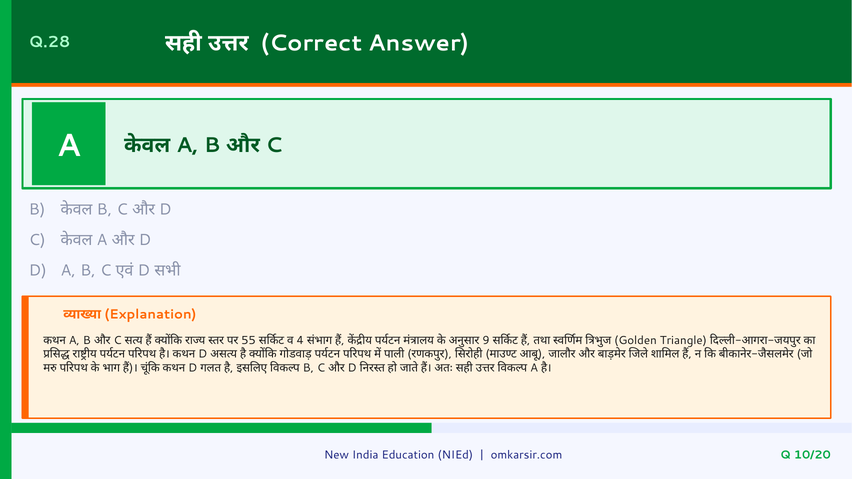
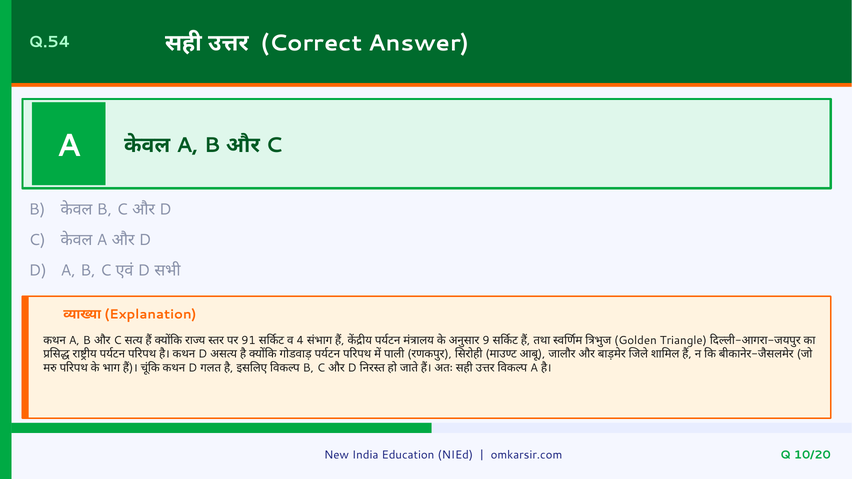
Q.28: Q.28 -> Q.54 (50, 42)
55: 55 -> 91 (248, 341)
